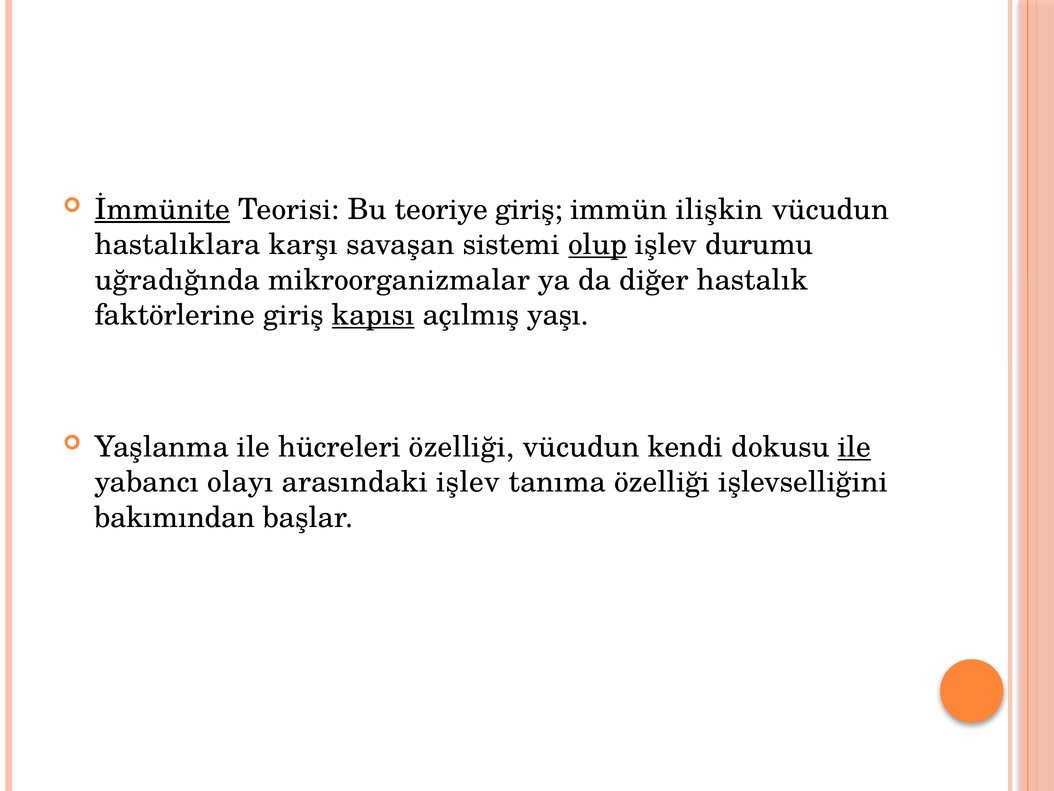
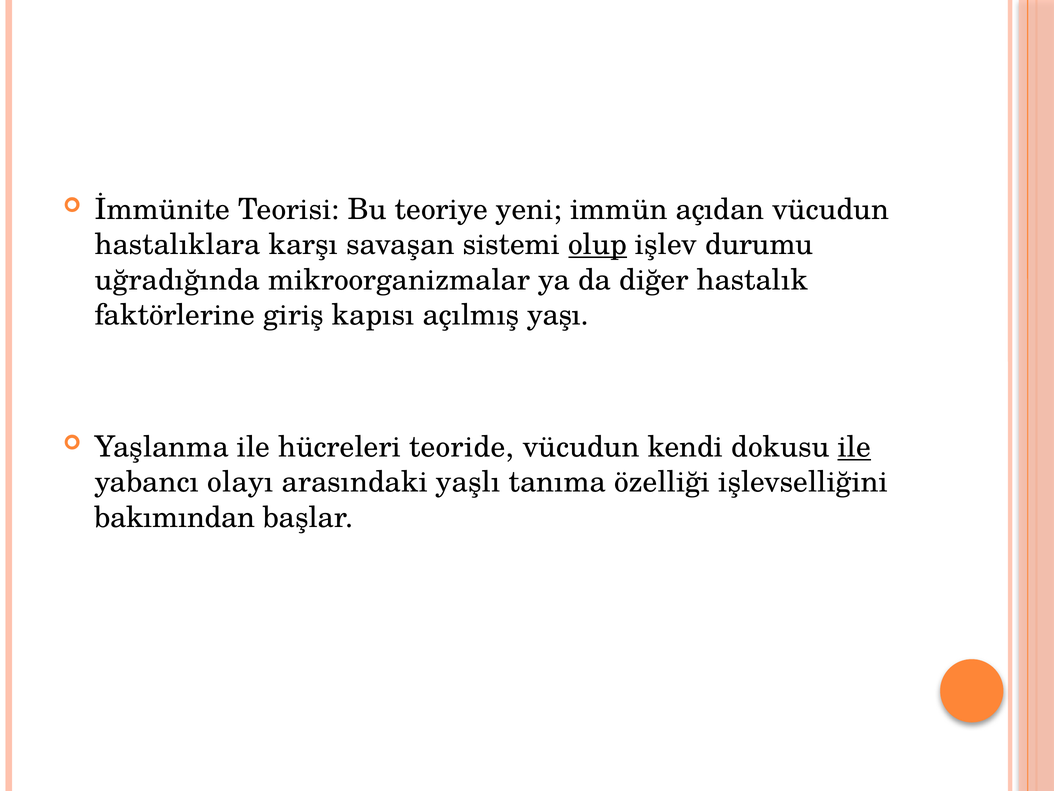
İmmünite underline: present -> none (162, 209)
teoriye giriş: giriş -> yeni (529, 209)
ilişkin: ilişkin -> açıdan (720, 209)
kapısı underline: present -> none (373, 315)
hücreleri özelliği: özelliği -> teoride (461, 447)
arasındaki işlev: işlev -> yaşlı (468, 482)
